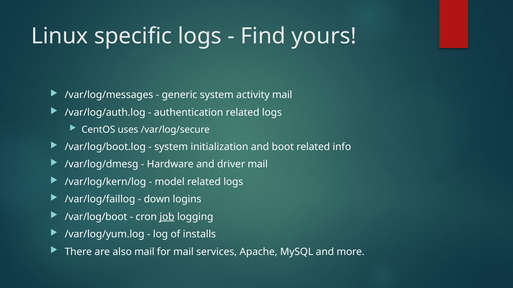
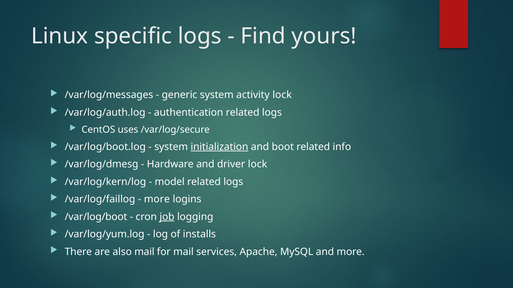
activity mail: mail -> lock (282, 95)
initialization underline: none -> present (219, 147)
driver mail: mail -> lock (258, 165)
down: down -> more (157, 200)
